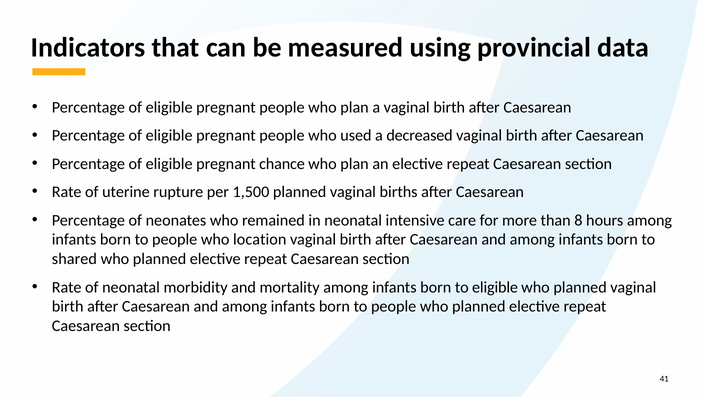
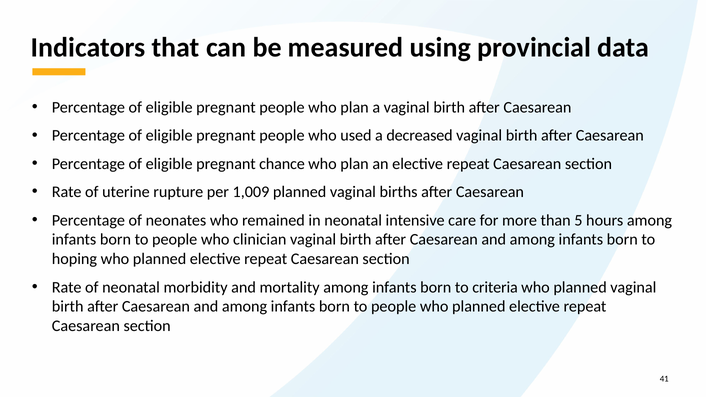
1,500: 1,500 -> 1,009 (251, 192)
8: 8 -> 5 (578, 220)
location: location -> clinician (260, 240)
shared: shared -> hoping (74, 259)
to eligible: eligible -> criteria (495, 287)
